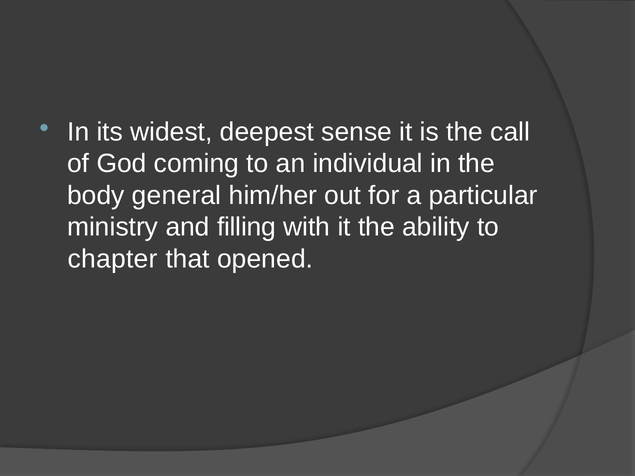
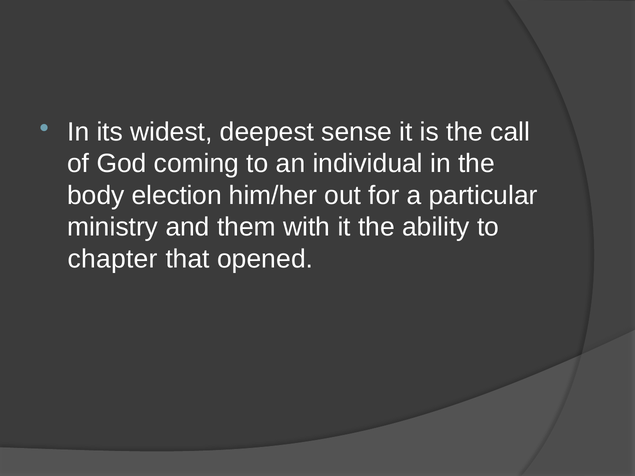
general: general -> election (177, 195)
filling: filling -> them (246, 227)
